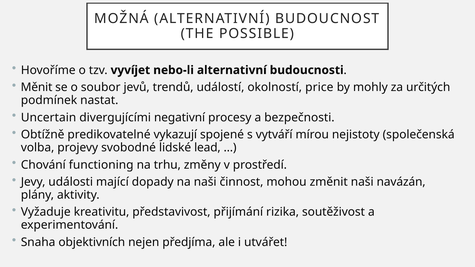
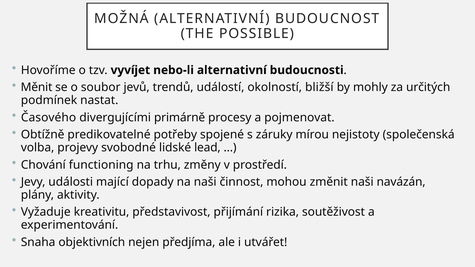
price: price -> bližší (319, 87)
Uncertain: Uncertain -> Časového (49, 118)
negativní: negativní -> primárně (180, 118)
bezpečnosti: bezpečnosti -> pojmenovat (299, 118)
vykazují: vykazují -> potřeby (175, 135)
vytváří: vytváří -> záruky (274, 135)
